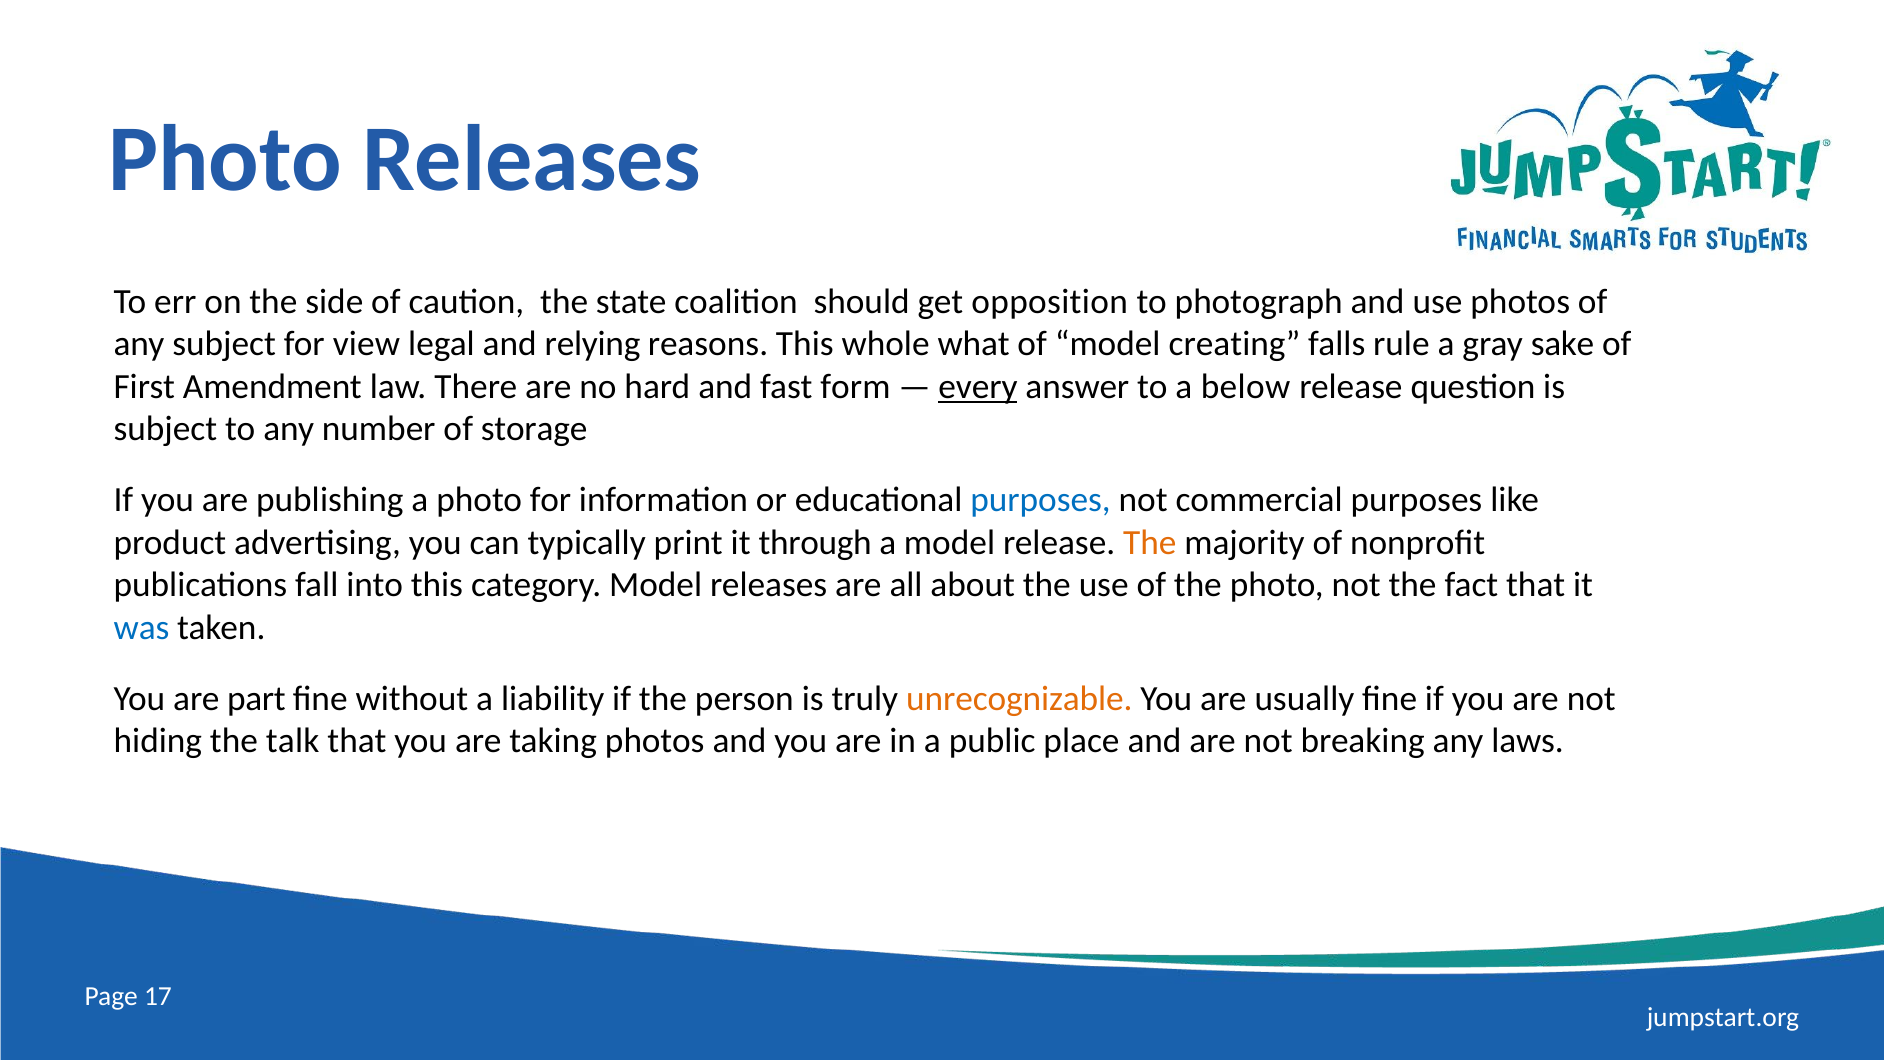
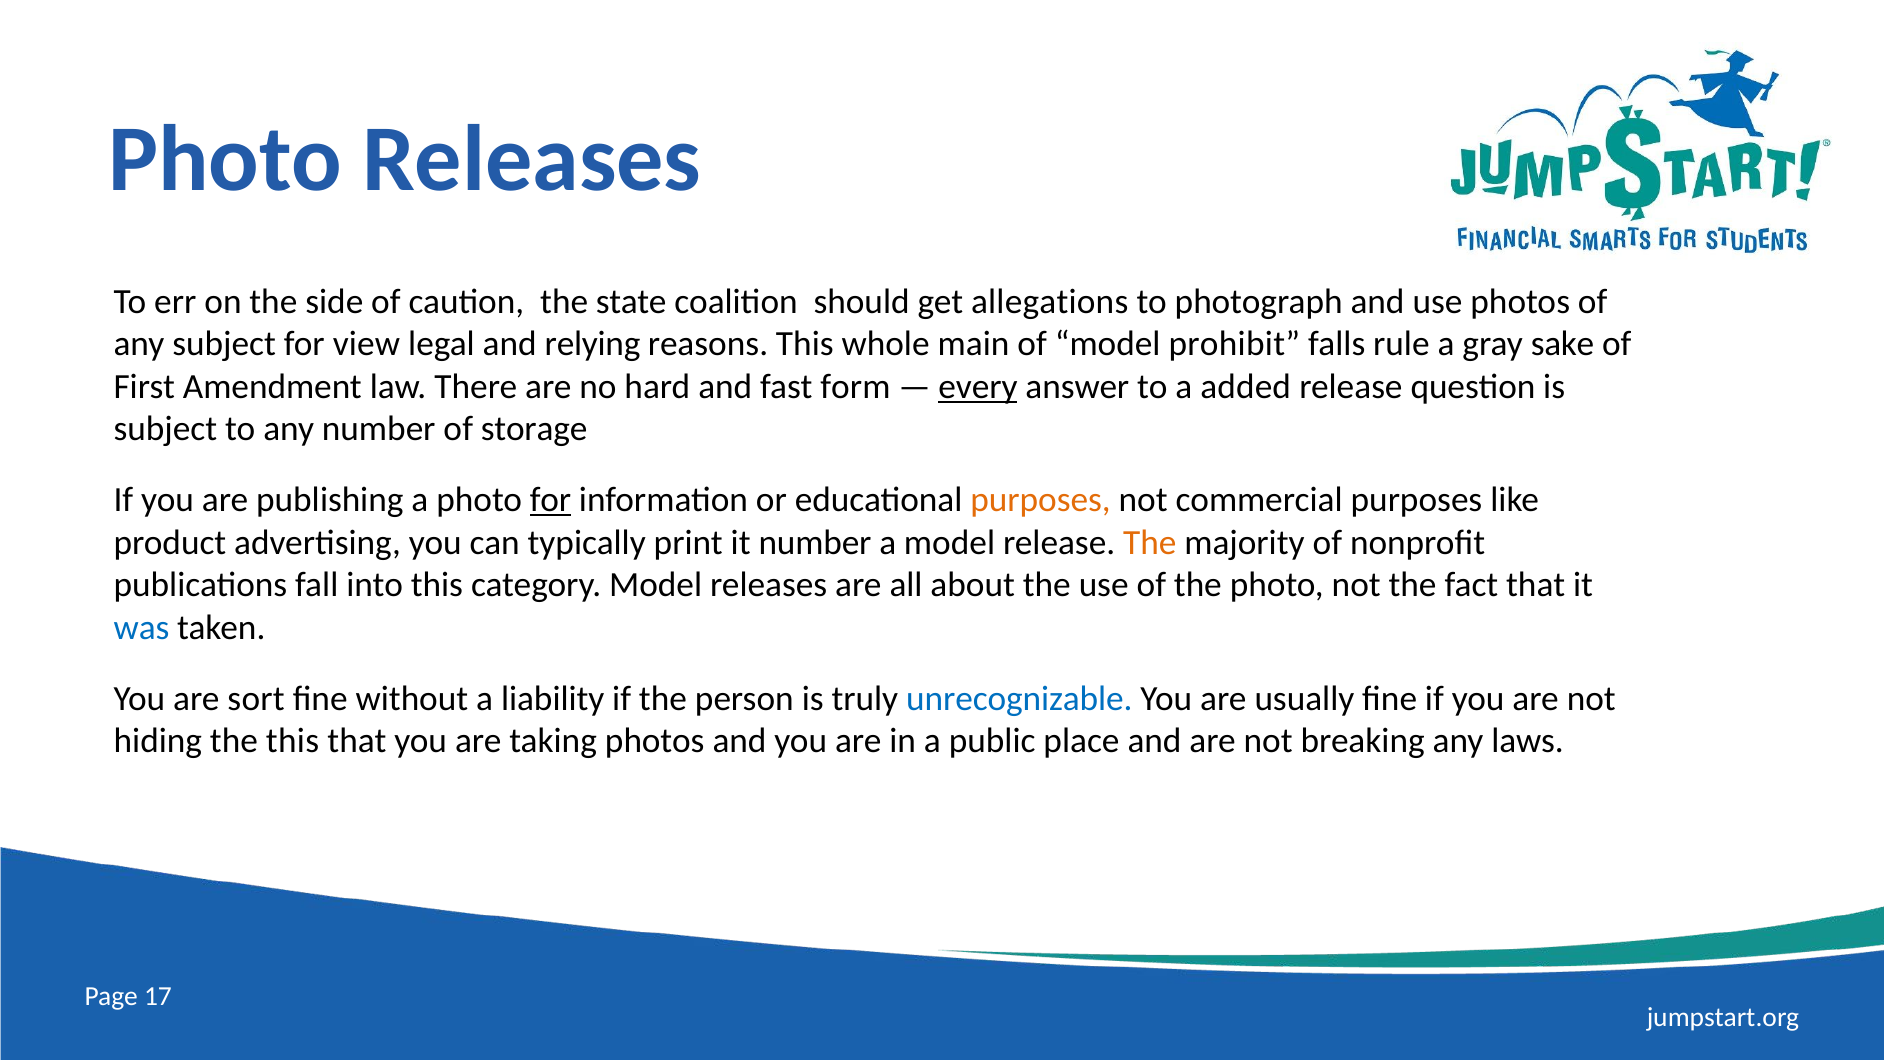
opposition: opposition -> allegations (1050, 302)
what: what -> main (974, 344)
creating: creating -> prohibit (1234, 344)
below: below -> added (1246, 386)
for underline: none -> present (551, 500)
purposes colour: blue -> orange (1041, 500)
it through: through -> number (815, 542)
part: part -> sort (256, 699)
unrecognizable colour: orange -> blue (1019, 699)
the talk: talk -> this (293, 741)
